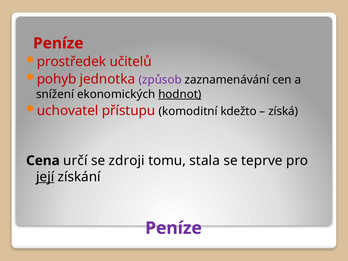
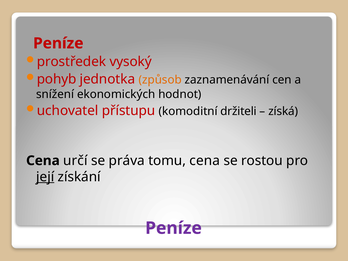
učitelů: učitelů -> vysoký (131, 62)
způsob colour: purple -> orange (160, 80)
hodnot underline: present -> none (180, 94)
kdežto: kdežto -> držiteli (239, 111)
zdroji: zdroji -> práva (127, 161)
tomu stala: stala -> cena (205, 161)
teprve: teprve -> rostou (262, 161)
